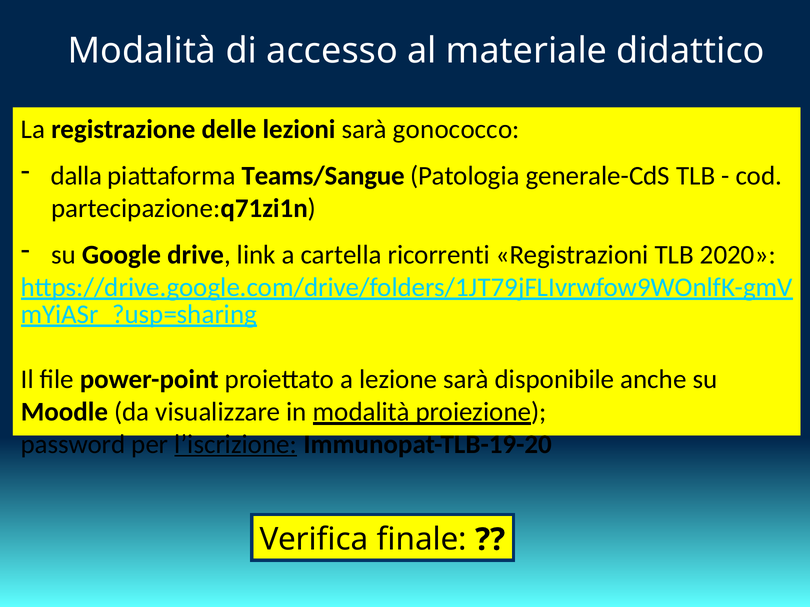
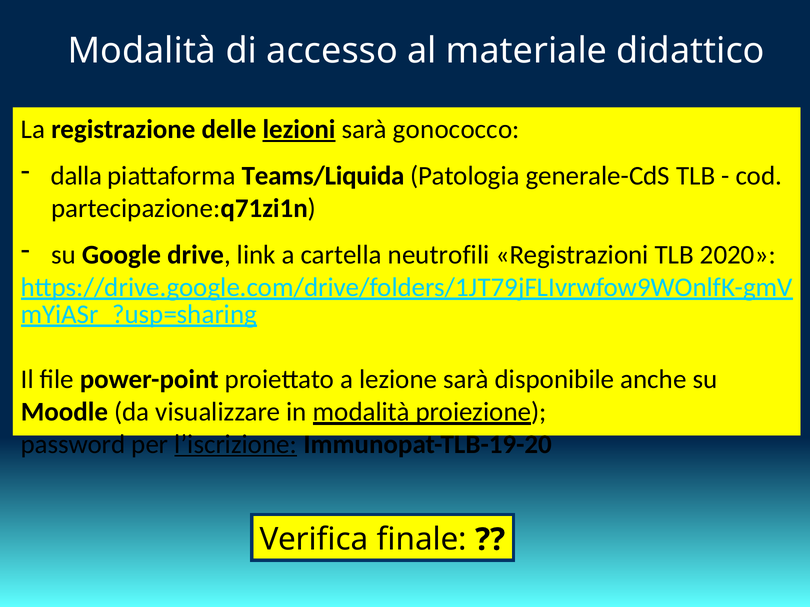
lezioni underline: none -> present (299, 130)
Teams/Sangue: Teams/Sangue -> Teams/Liquida (323, 176)
ricorrenti: ricorrenti -> neutrofili (439, 255)
